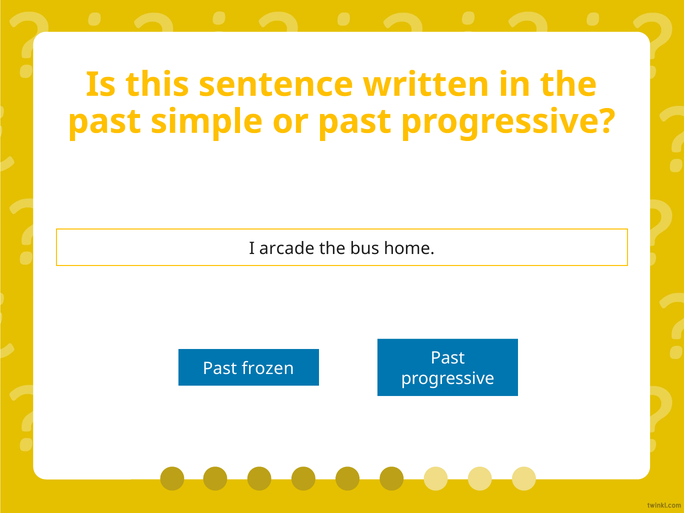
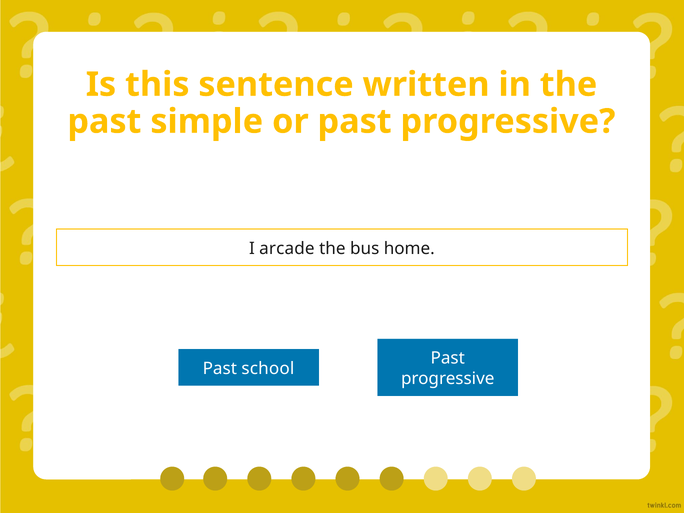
frozen: frozen -> school (268, 369)
